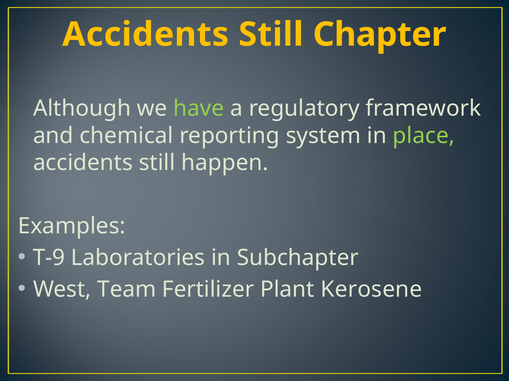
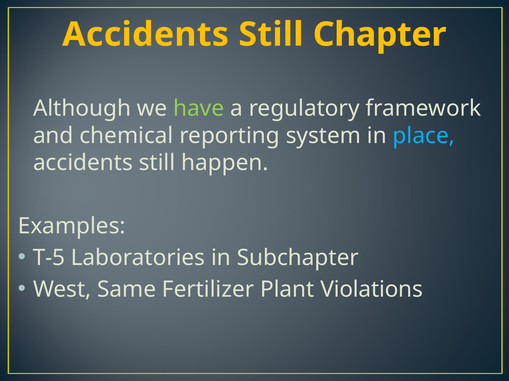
place colour: light green -> light blue (424, 136)
T-9: T-9 -> T-5 (49, 258)
Team: Team -> Same (127, 290)
Kerosene: Kerosene -> Violations (372, 290)
